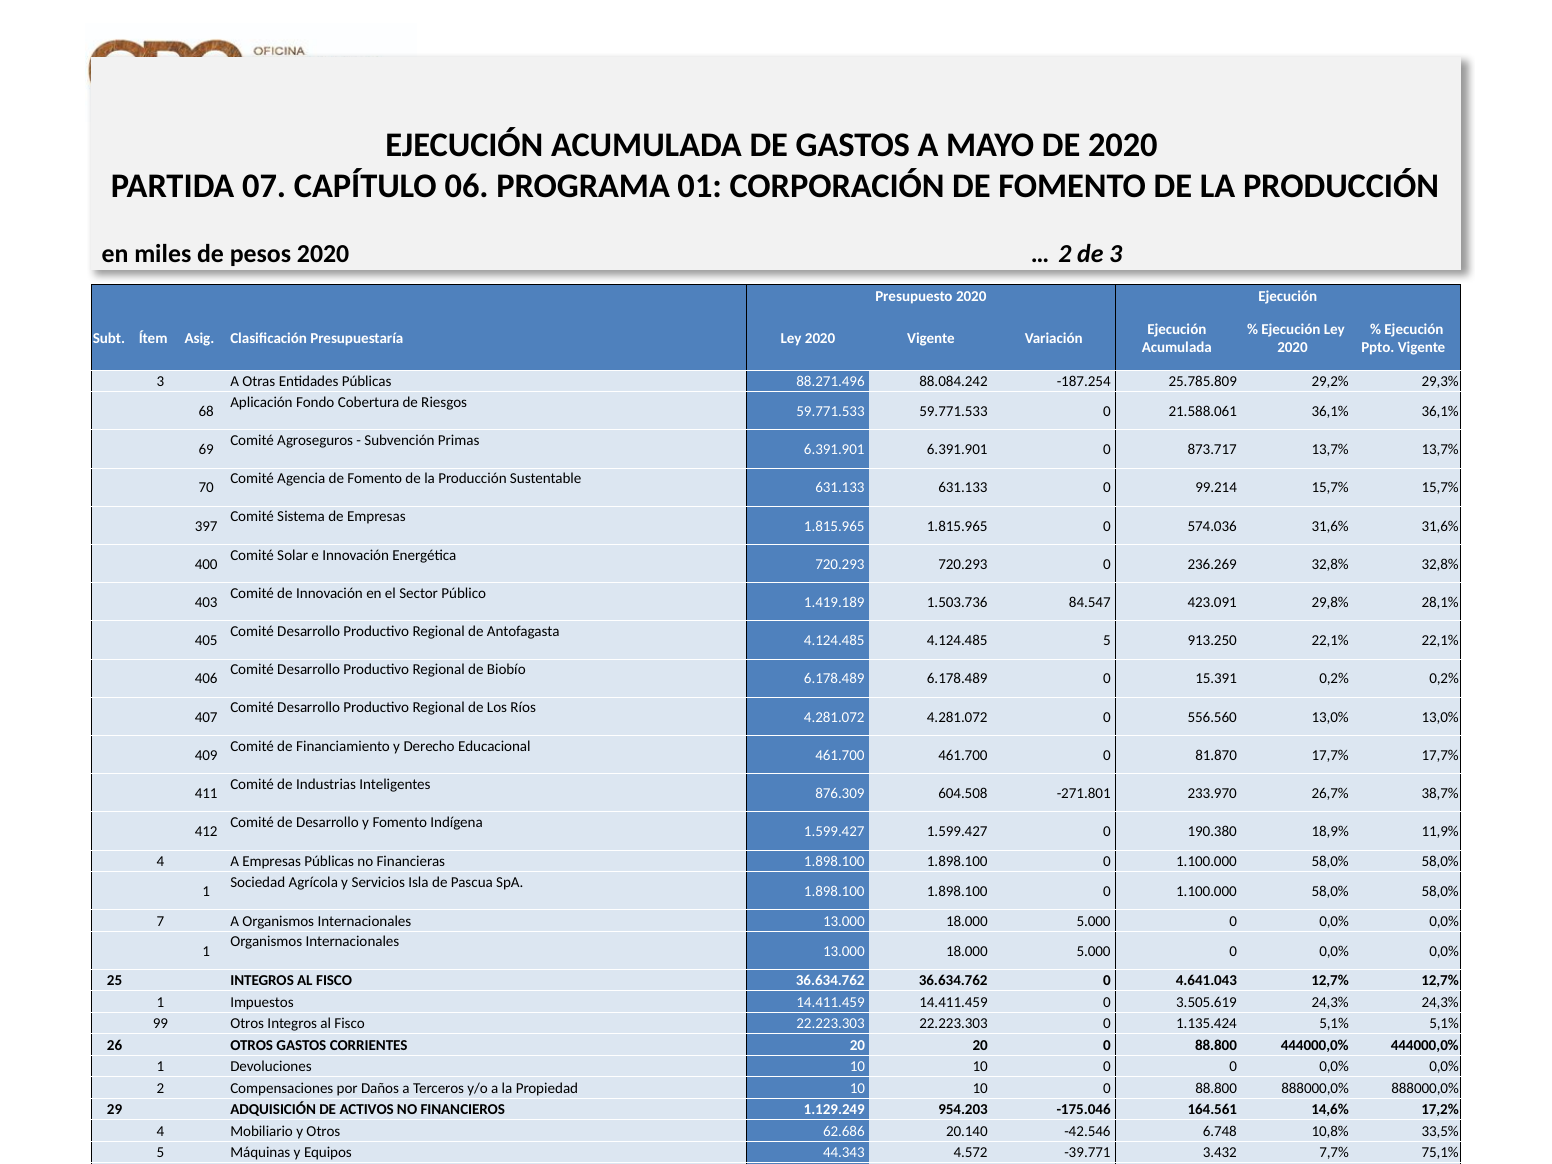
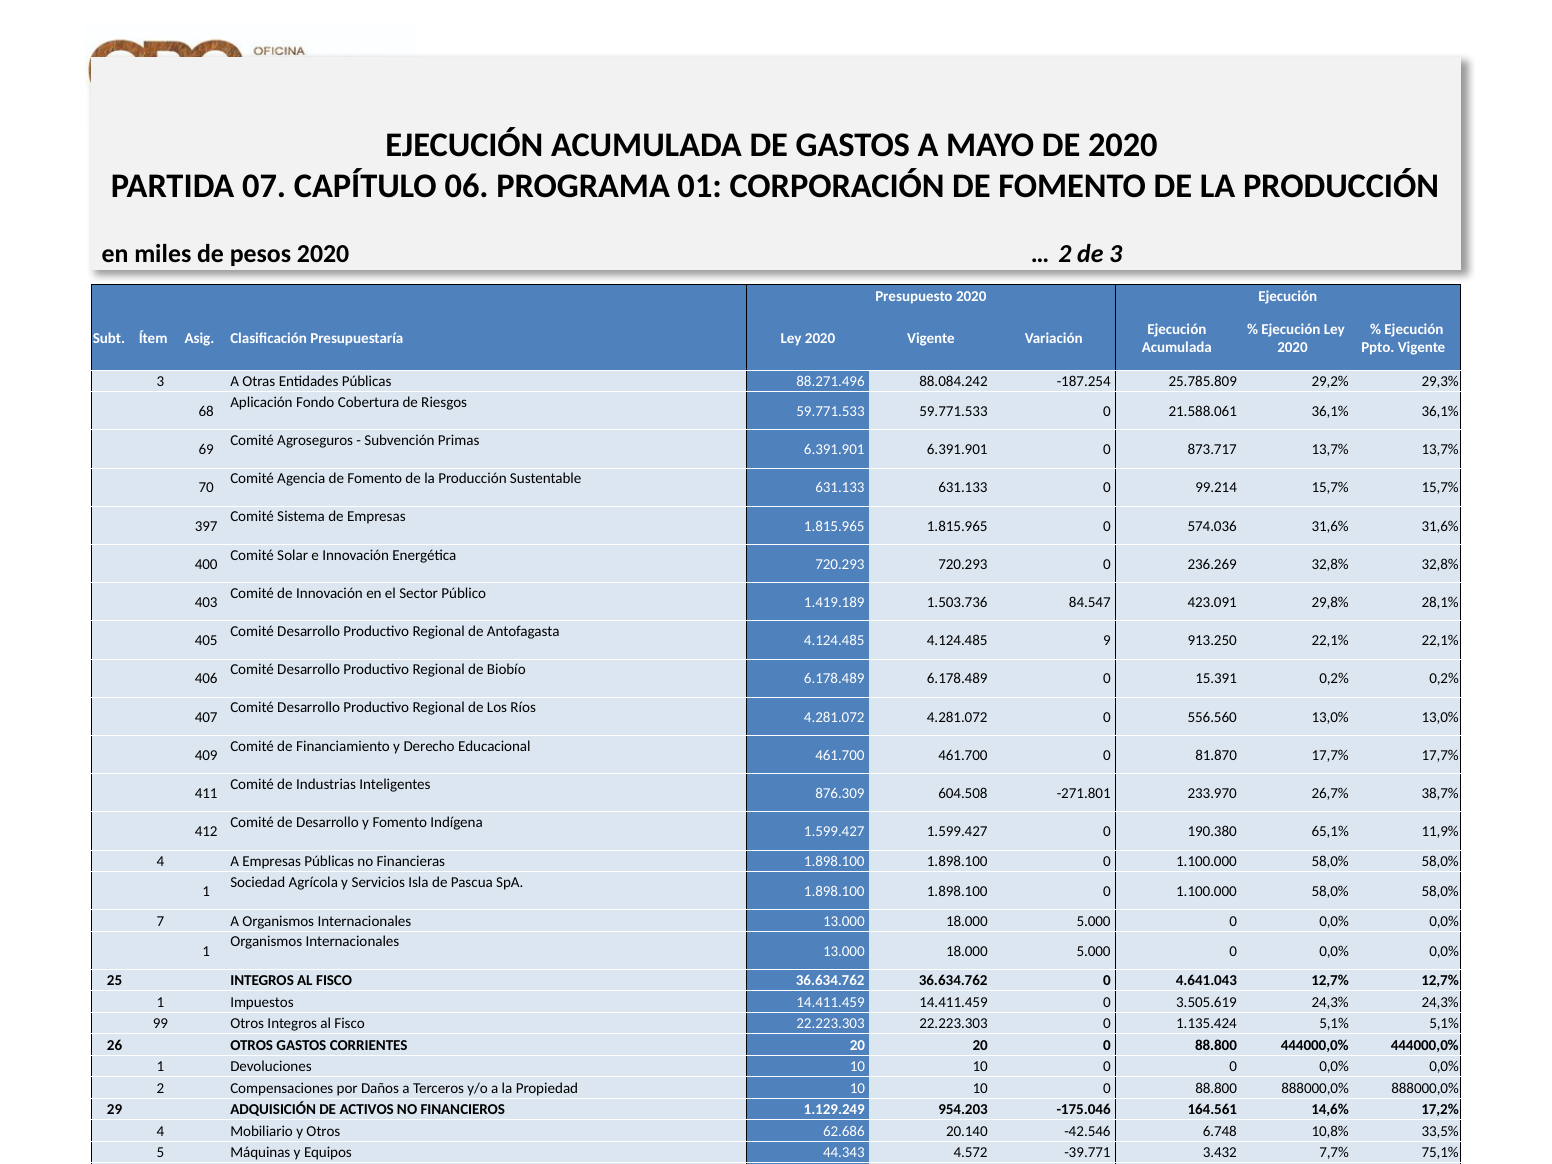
4.124.485 5: 5 -> 9 (1107, 641)
18,9%: 18,9% -> 65,1% (1330, 832)
